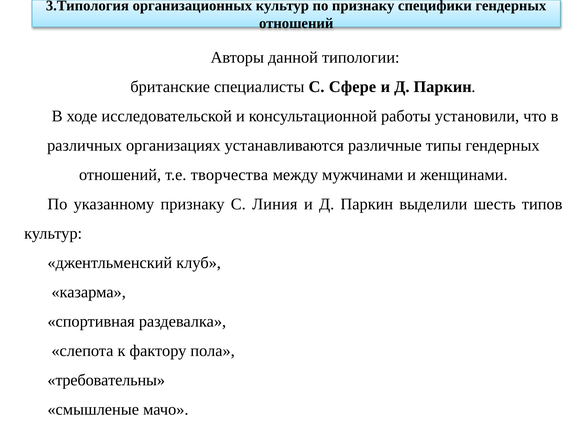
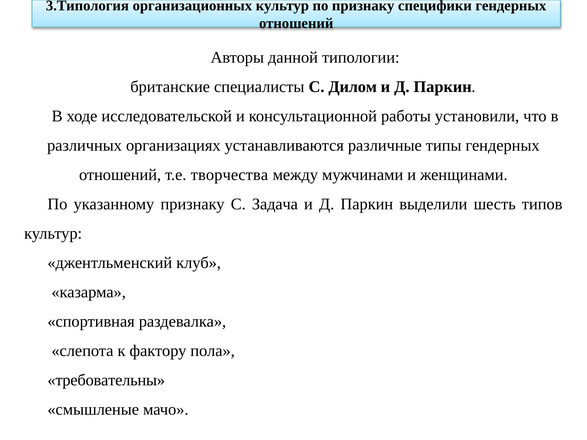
Сфере: Сфере -> Дилом (353, 87)
Линия: Линия -> Задача (275, 204)
